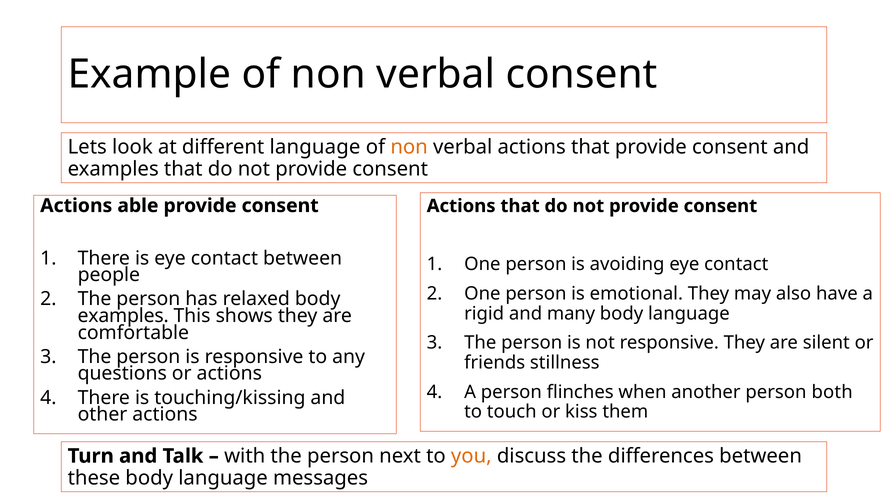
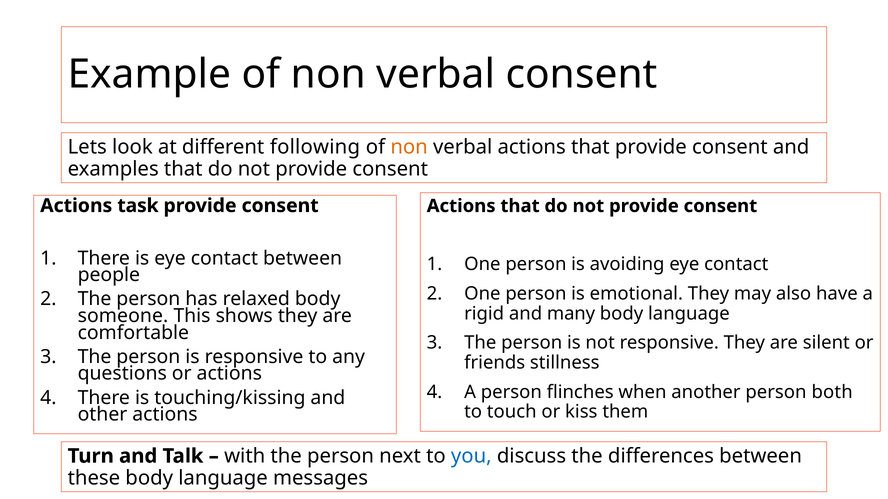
different language: language -> following (315, 147)
able: able -> task (138, 206)
examples: examples -> someone (123, 316)
you colour: orange -> blue (471, 456)
